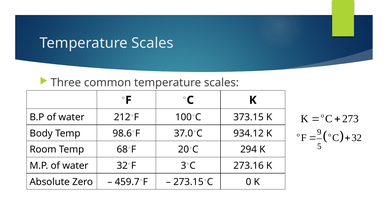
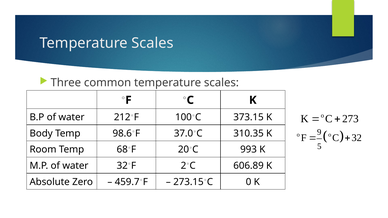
934.12: 934.12 -> 310.35 (249, 134)
294: 294 -> 993 (249, 150)
3: 3 -> 2 (183, 166)
273.16: 273.16 -> 606.89 (249, 166)
